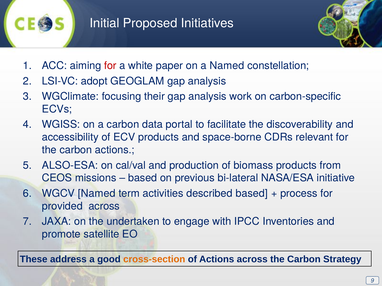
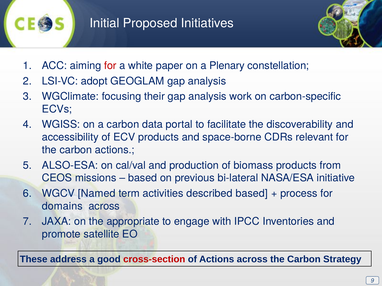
a Named: Named -> Plenary (227, 66)
provided: provided -> domains (62, 206)
undertaken: undertaken -> appropriate (133, 222)
cross-section colour: orange -> red (154, 260)
